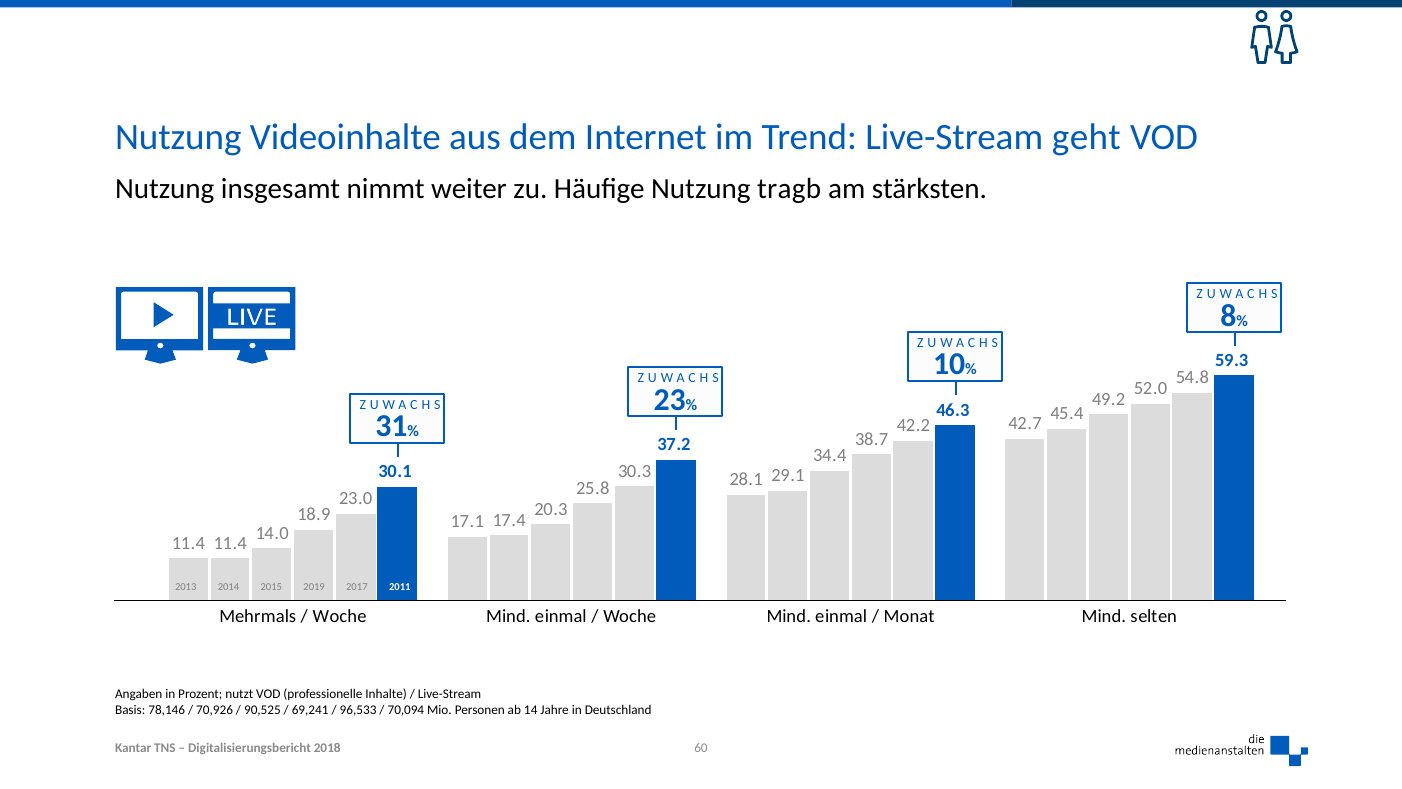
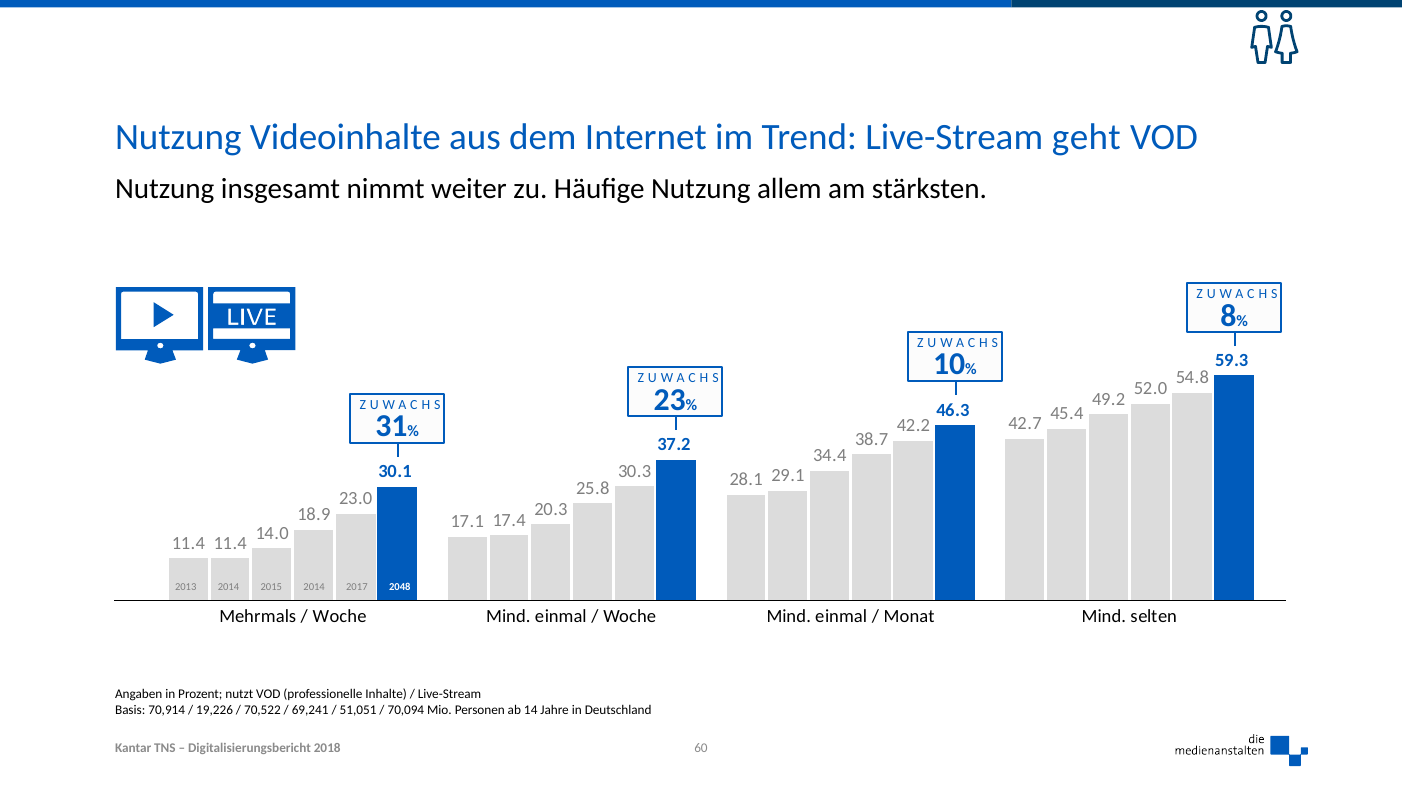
tragb: tragb -> allem (789, 188)
2015 2019: 2019 -> 2014 (314, 586)
2011: 2011 -> 2048 (400, 586)
78,146: 78,146 -> 70,914 (167, 710)
70,926: 70,926 -> 19,226 (215, 710)
90,525: 90,525 -> 70,522 (262, 710)
96,533: 96,533 -> 51,051 (358, 710)
